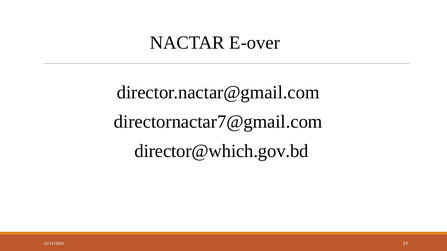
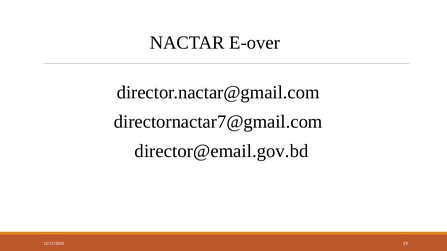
director@which.gov.bd: director@which.gov.bd -> director@email.gov.bd (222, 151)
